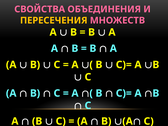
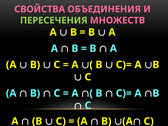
ПЕРЕСЕЧЕНИЯ colour: yellow -> light green (54, 20)
